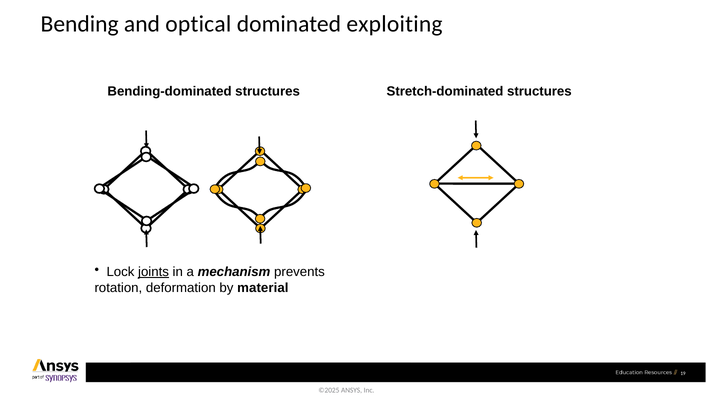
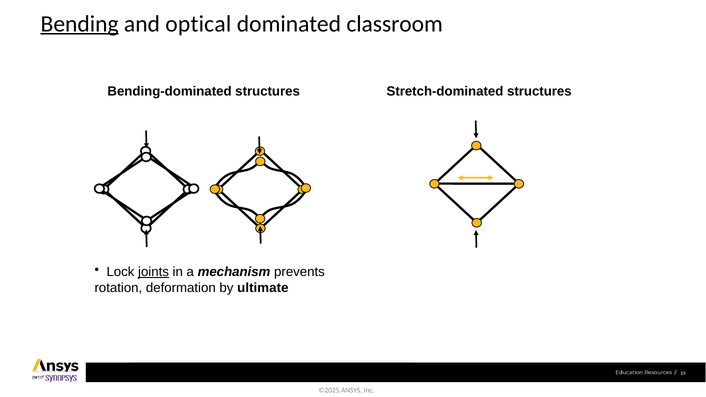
Bending underline: none -> present (80, 24)
exploiting: exploiting -> classroom (395, 24)
material: material -> ultimate (263, 288)
